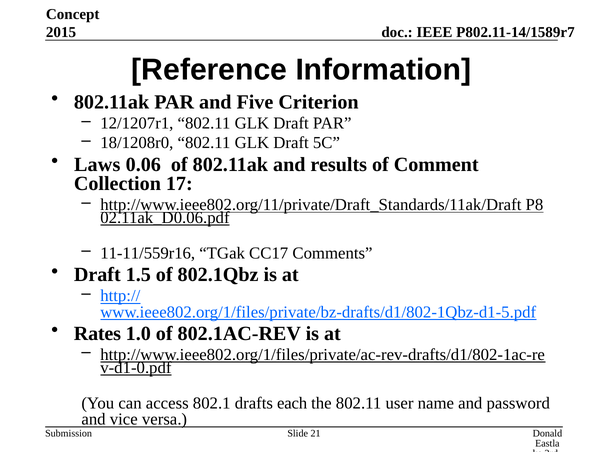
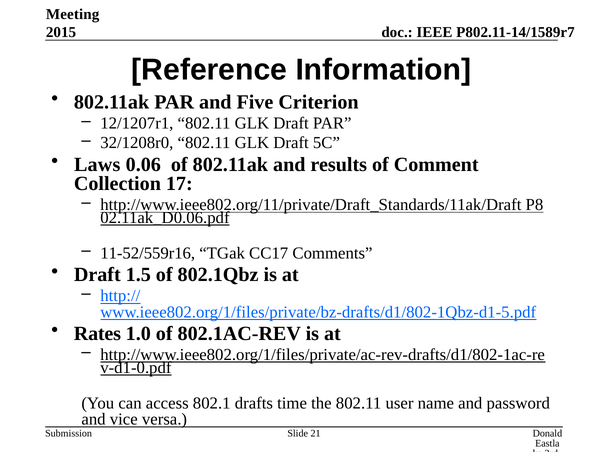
Concept: Concept -> Meeting (73, 14)
18/1208r0: 18/1208r0 -> 32/1208r0 (137, 143)
11-11/559r16: 11-11/559r16 -> 11-52/559r16 (148, 253)
each: each -> time (292, 403)
